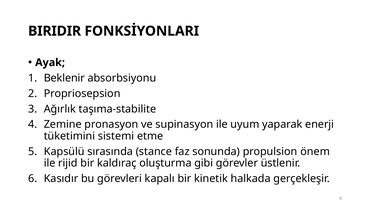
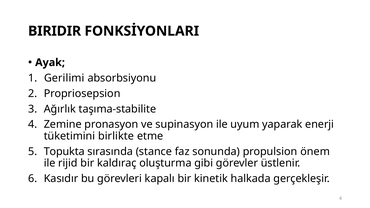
Beklenir: Beklenir -> Gerilimi (64, 78)
sistemi: sistemi -> birlikte (116, 136)
Kapsülü: Kapsülü -> Topukta (64, 152)
